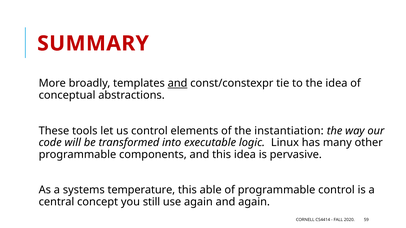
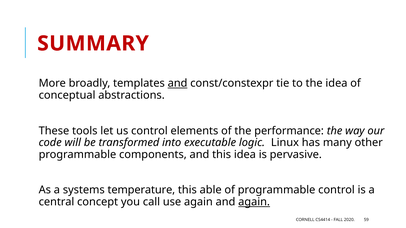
instantiation: instantiation -> performance (289, 131)
still: still -> call (151, 202)
again underline: none -> present (254, 202)
